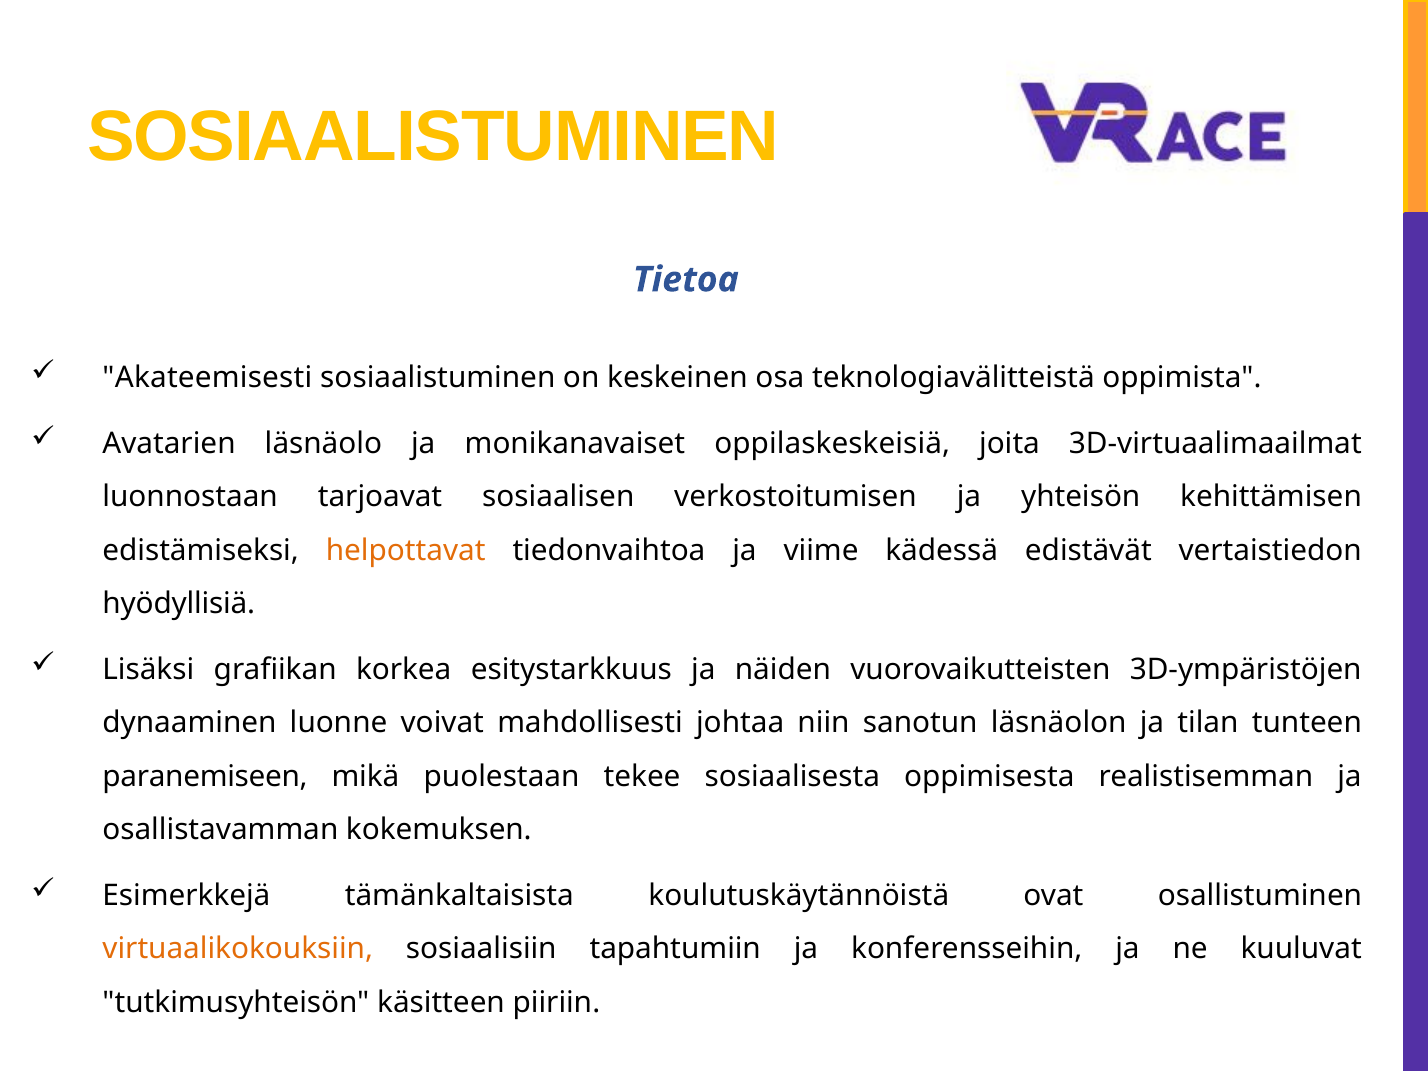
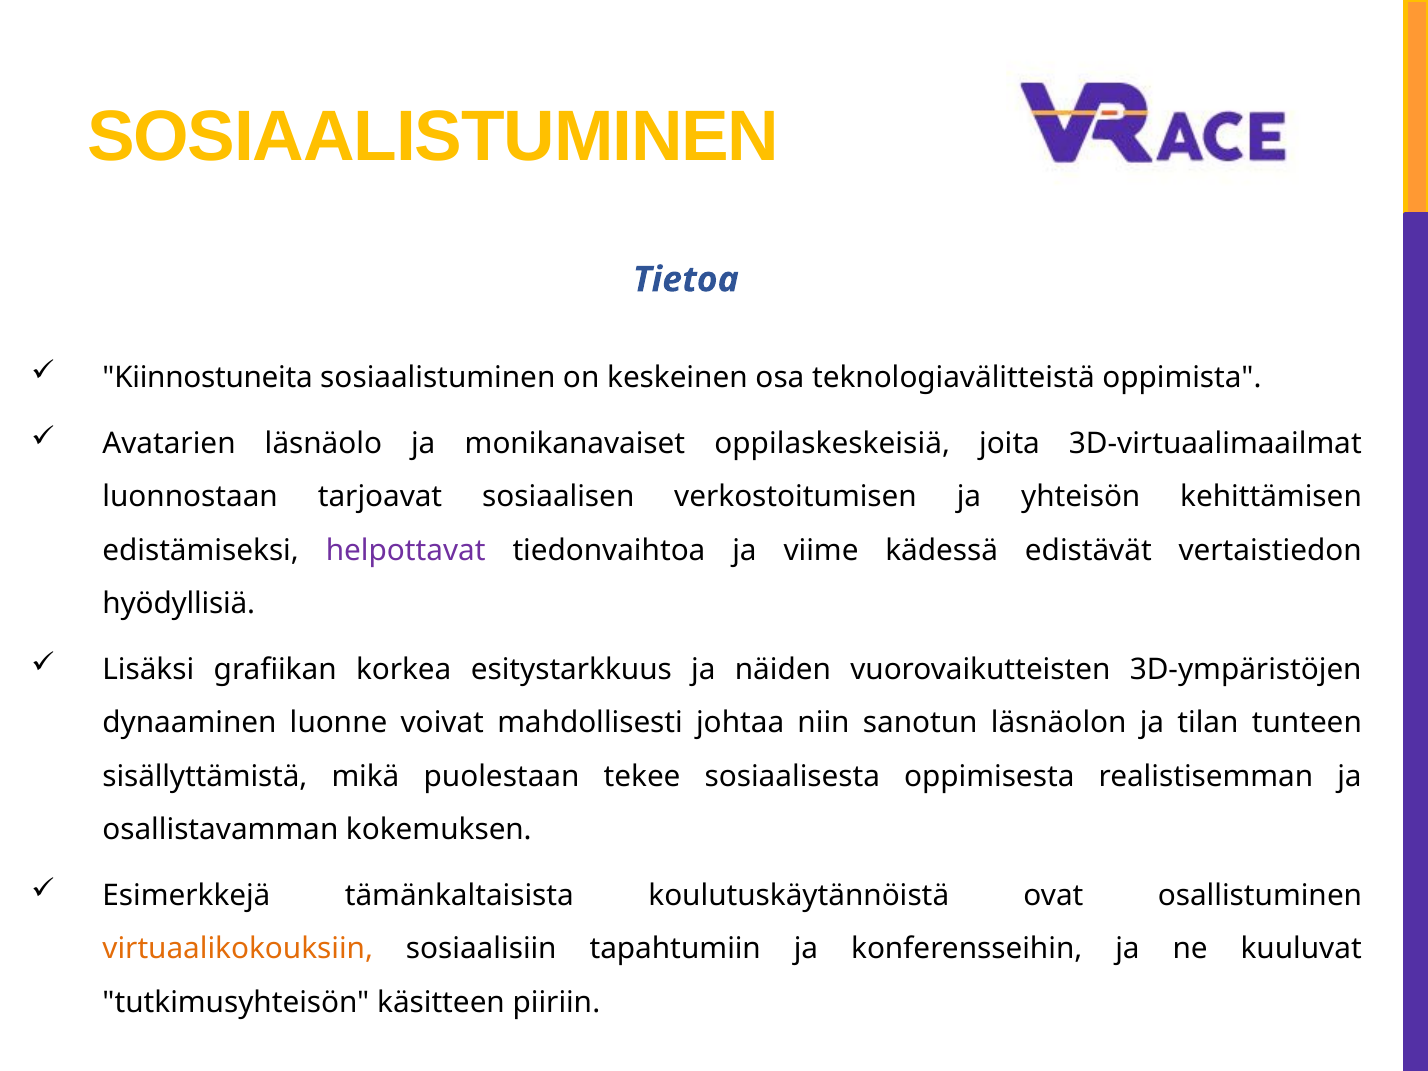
Akateemisesti: Akateemisesti -> Kiinnostuneita (208, 378)
helpottavat colour: orange -> purple (406, 550)
paranemiseen: paranemiseen -> sisällyttämistä (205, 776)
